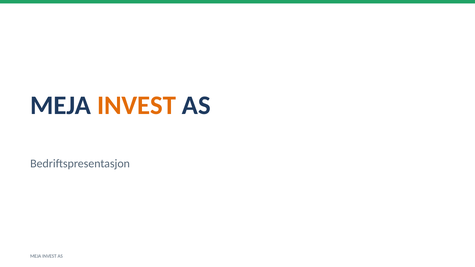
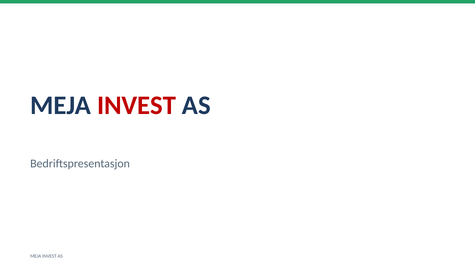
INVEST colour: orange -> red (137, 105)
